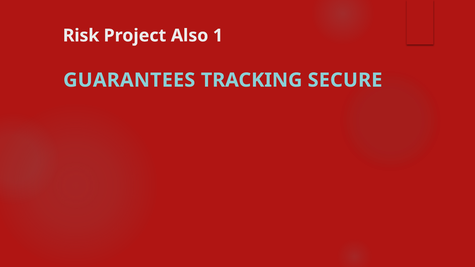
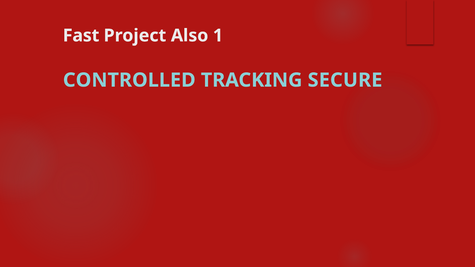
Risk: Risk -> Fast (81, 36)
GUARANTEES: GUARANTEES -> CONTROLLED (129, 80)
